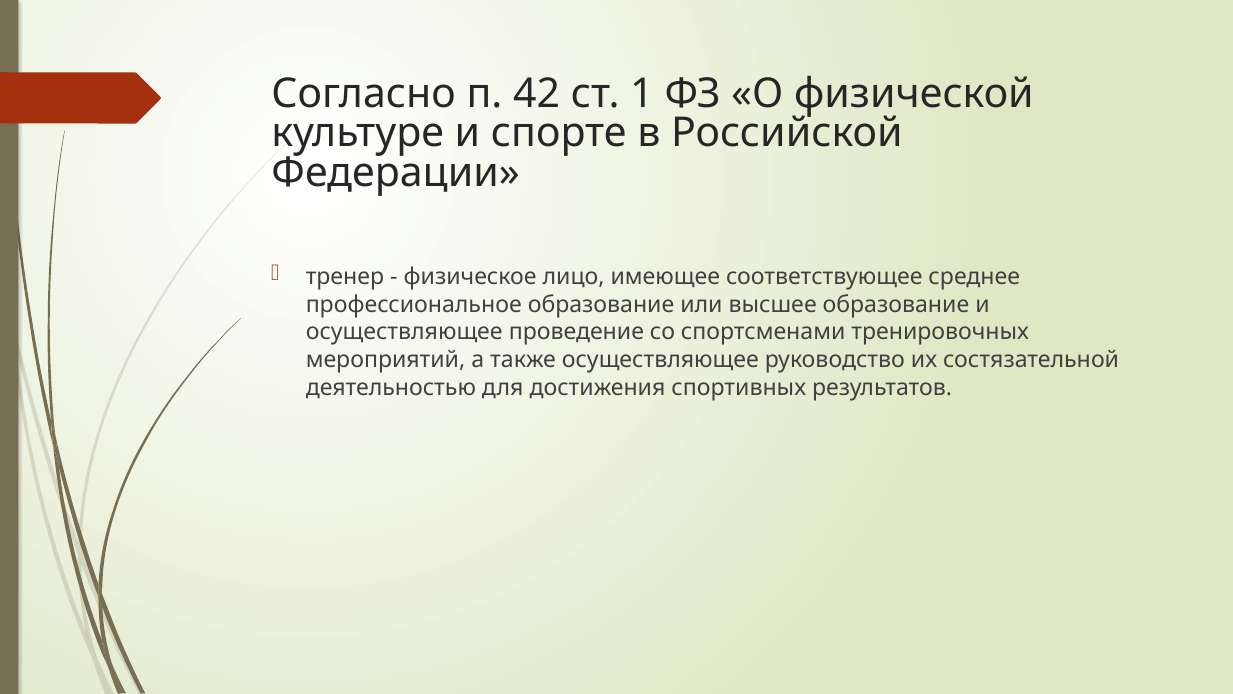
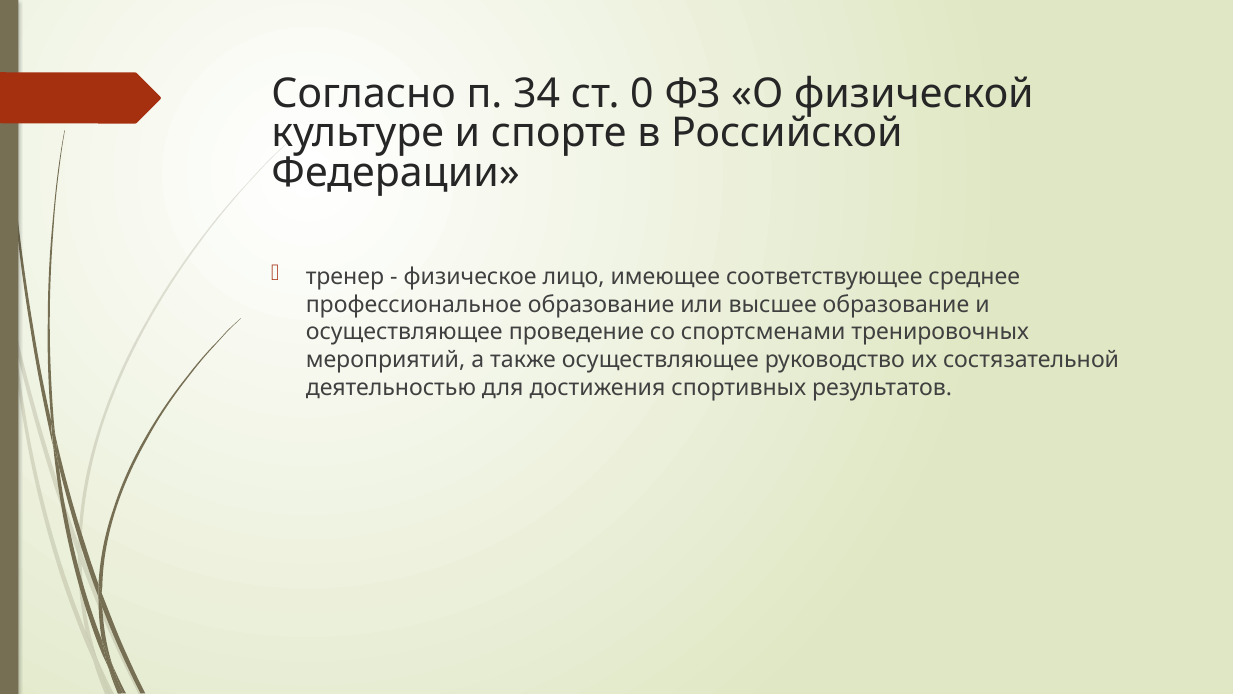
42: 42 -> 34 (537, 94)
1: 1 -> 0 (642, 94)
